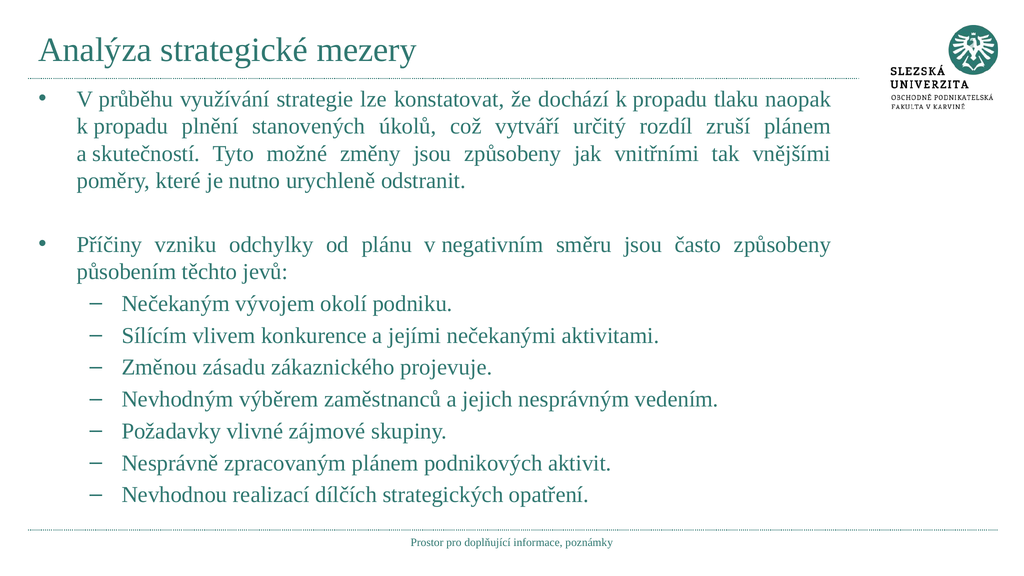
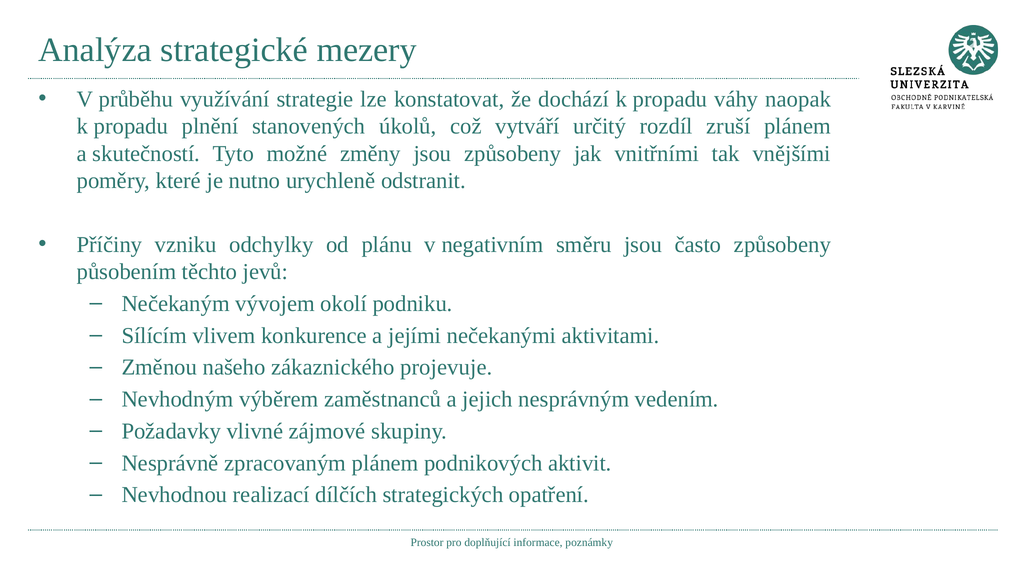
tlaku: tlaku -> váhy (736, 99)
zásadu: zásadu -> našeho (234, 368)
